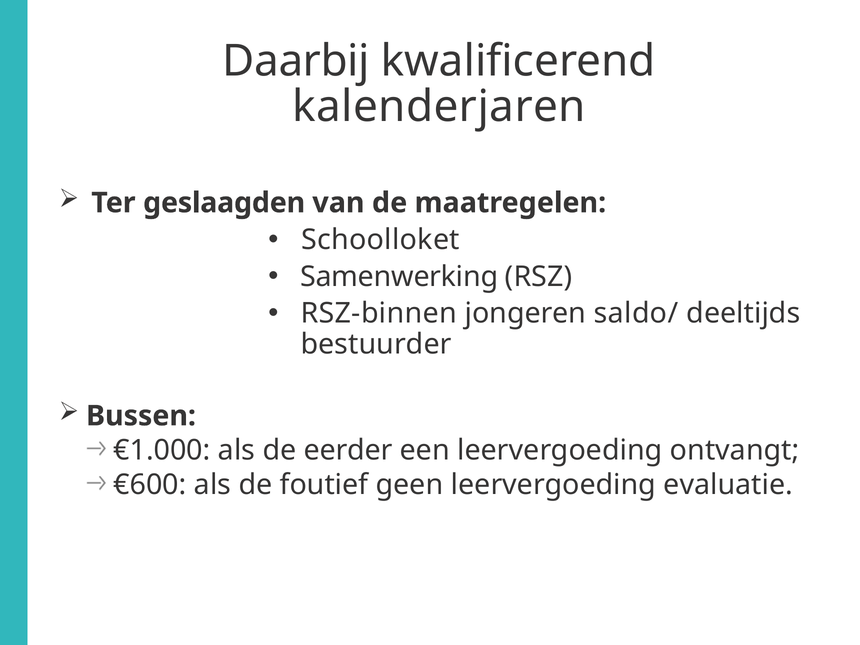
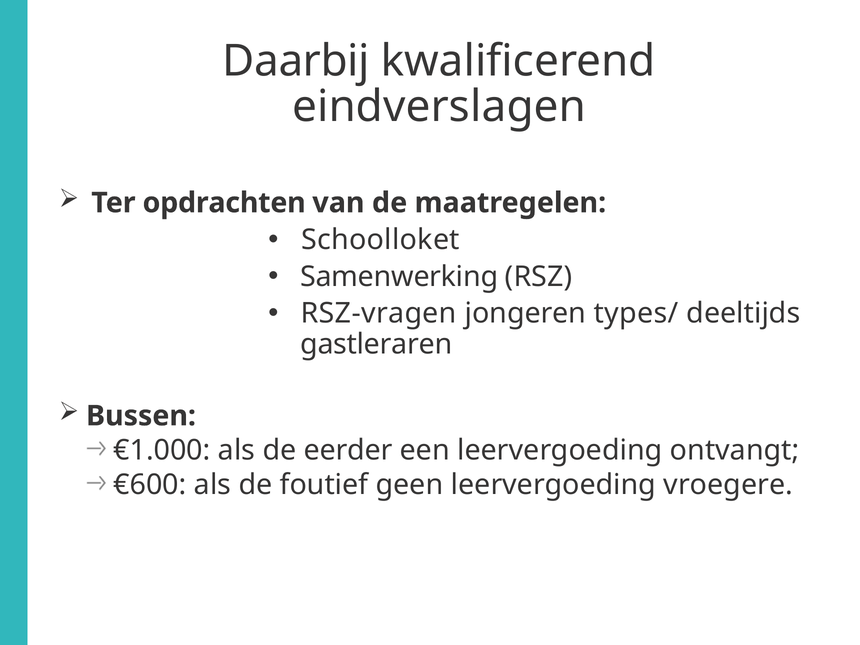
kalenderjaren: kalenderjaren -> eindverslagen (439, 107)
geslaagden: geslaagden -> opdrachten (224, 203)
RSZ-binnen: RSZ-binnen -> RSZ-vragen (379, 314)
saldo/: saldo/ -> types/ (636, 314)
bestuurder: bestuurder -> gastleraren (376, 344)
evaluatie: evaluatie -> vroegere (728, 485)
